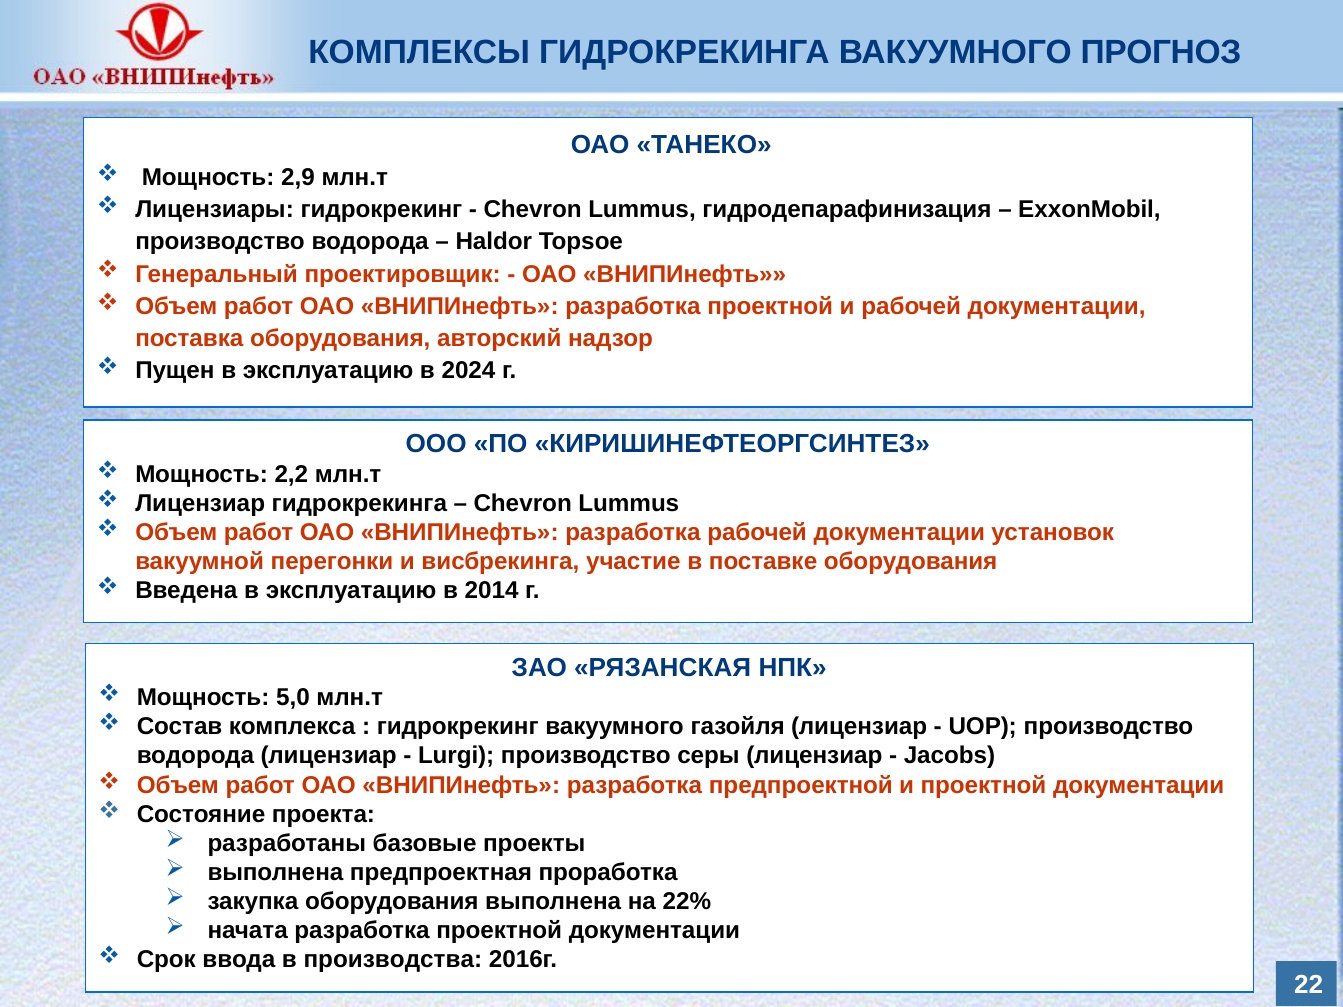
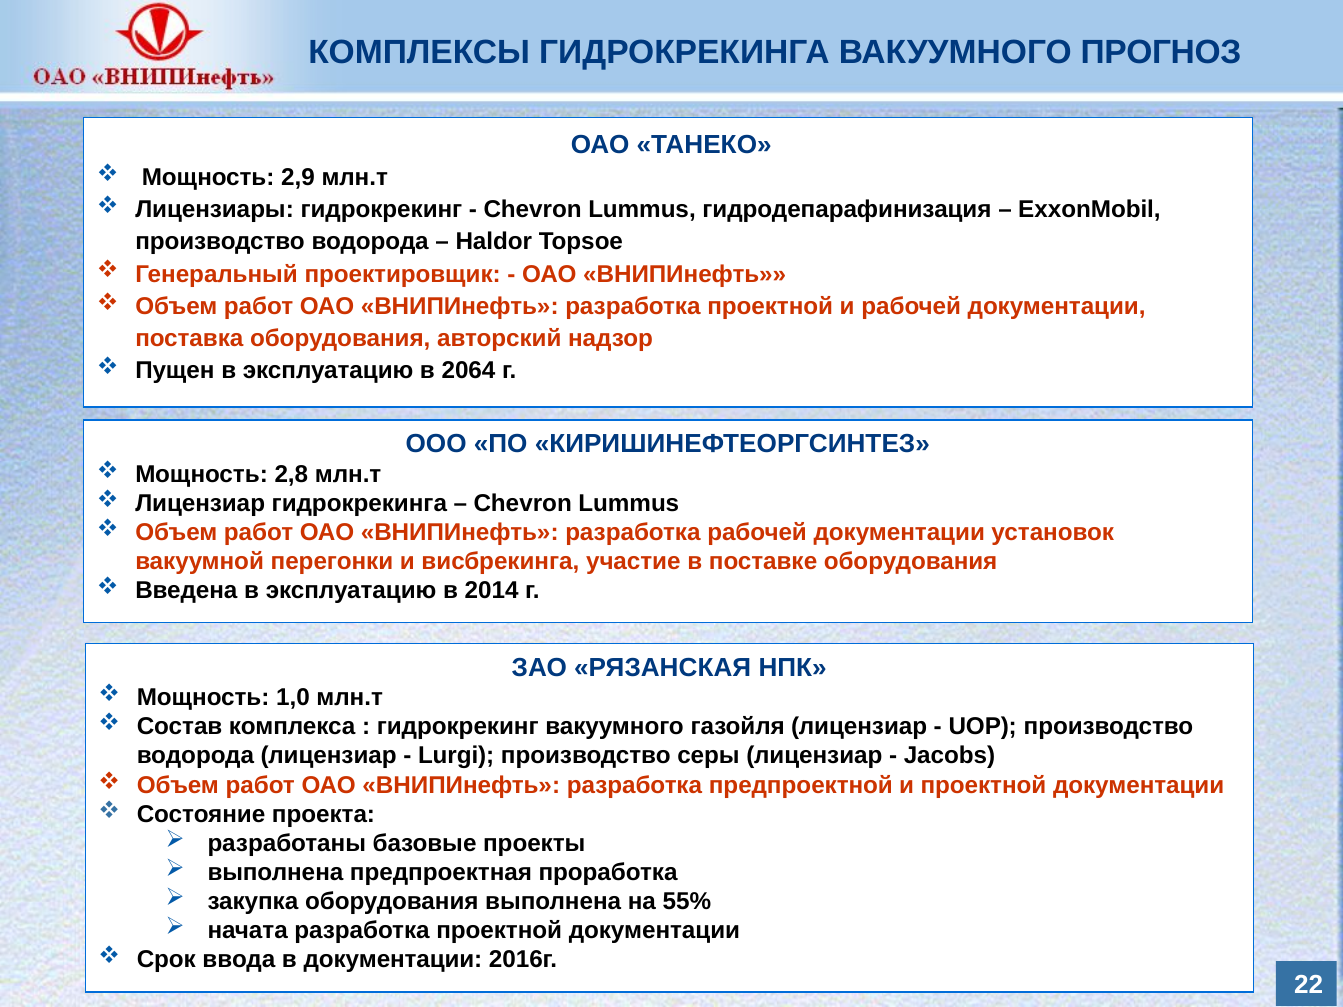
2024: 2024 -> 2064 (469, 370)
2,2: 2,2 -> 2,8 (291, 474)
5,0: 5,0 -> 1,0 (293, 698)
22%: 22% -> 55% (687, 902)
в производства: производства -> документации (393, 960)
